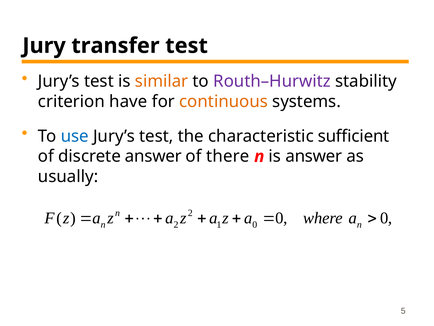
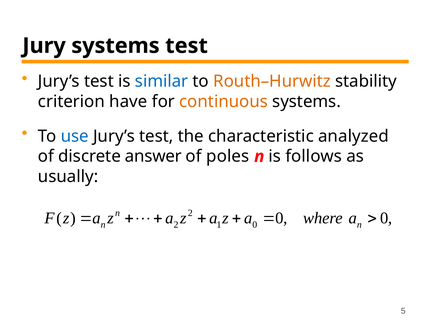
Jury transfer: transfer -> systems (115, 46)
similar colour: orange -> blue (162, 81)
Routh–Hurwitz colour: purple -> orange (272, 81)
sufﬁcient: sufﬁcient -> analyzed (353, 136)
there: there -> poles (228, 156)
is answer: answer -> follows (314, 156)
